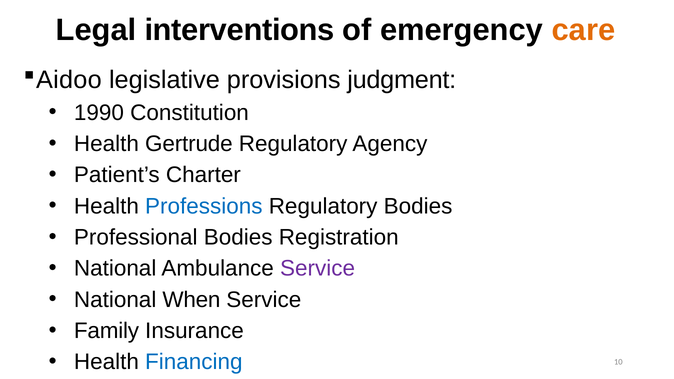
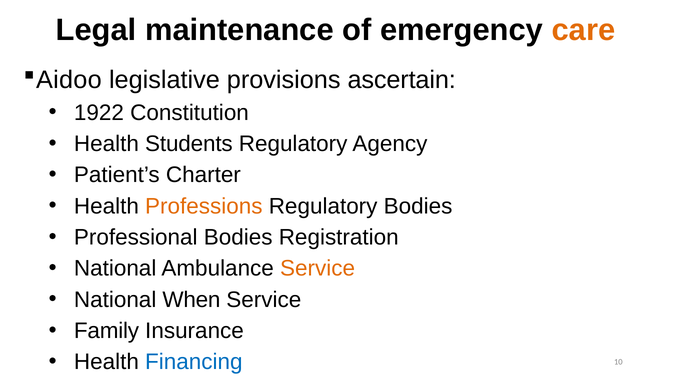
interventions: interventions -> maintenance (239, 30)
judgment: judgment -> ascertain (402, 80)
1990: 1990 -> 1922 (99, 113)
Gertrude: Gertrude -> Students (189, 144)
Professions colour: blue -> orange (204, 206)
Service colour: purple -> orange (318, 269)
